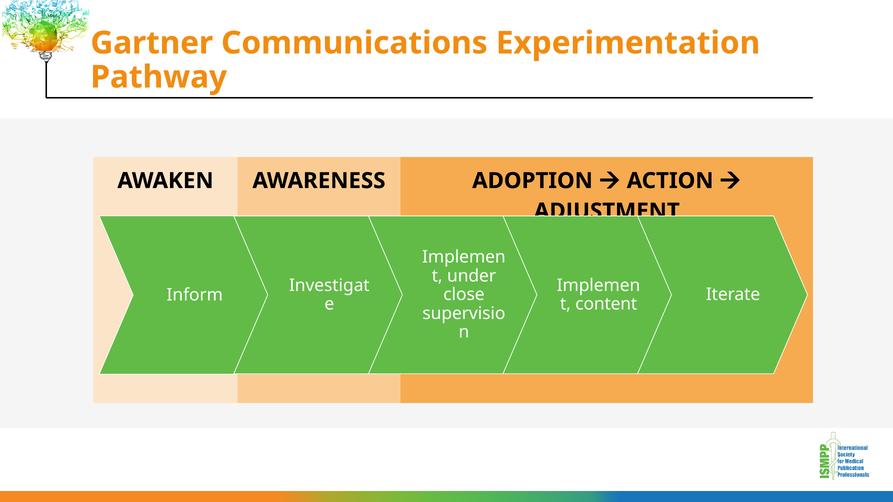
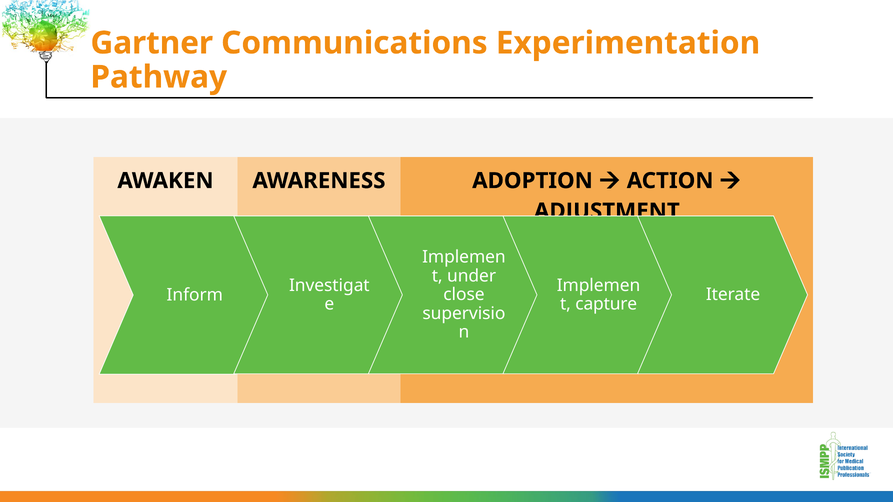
content: content -> capture (606, 304)
